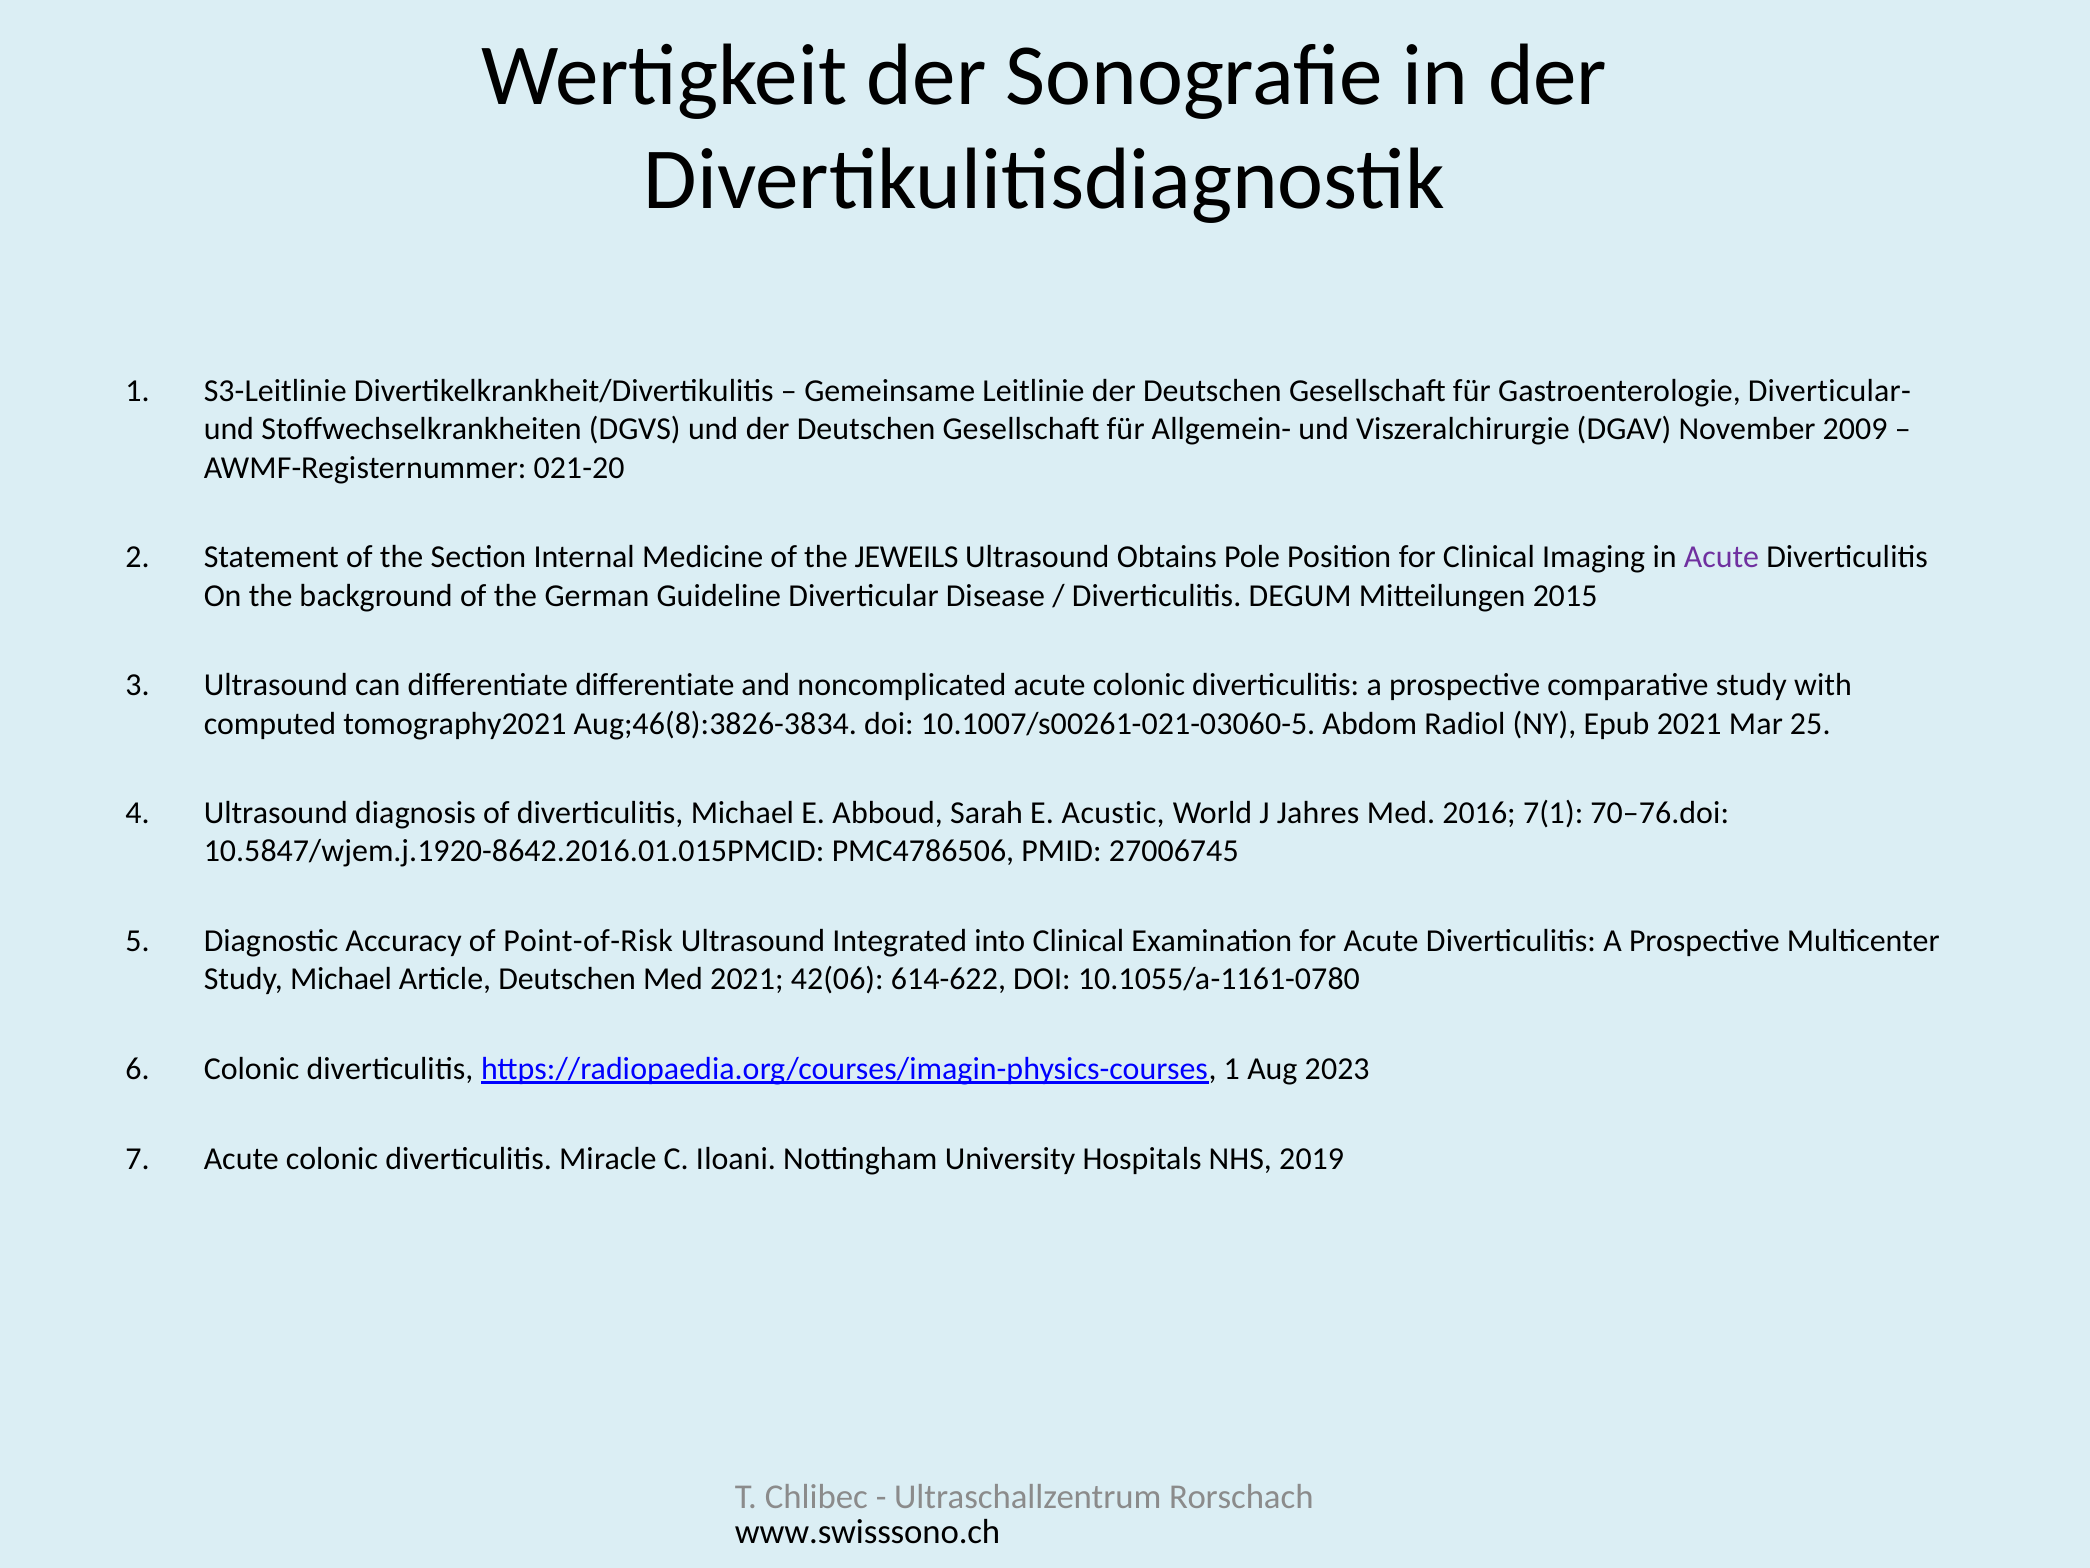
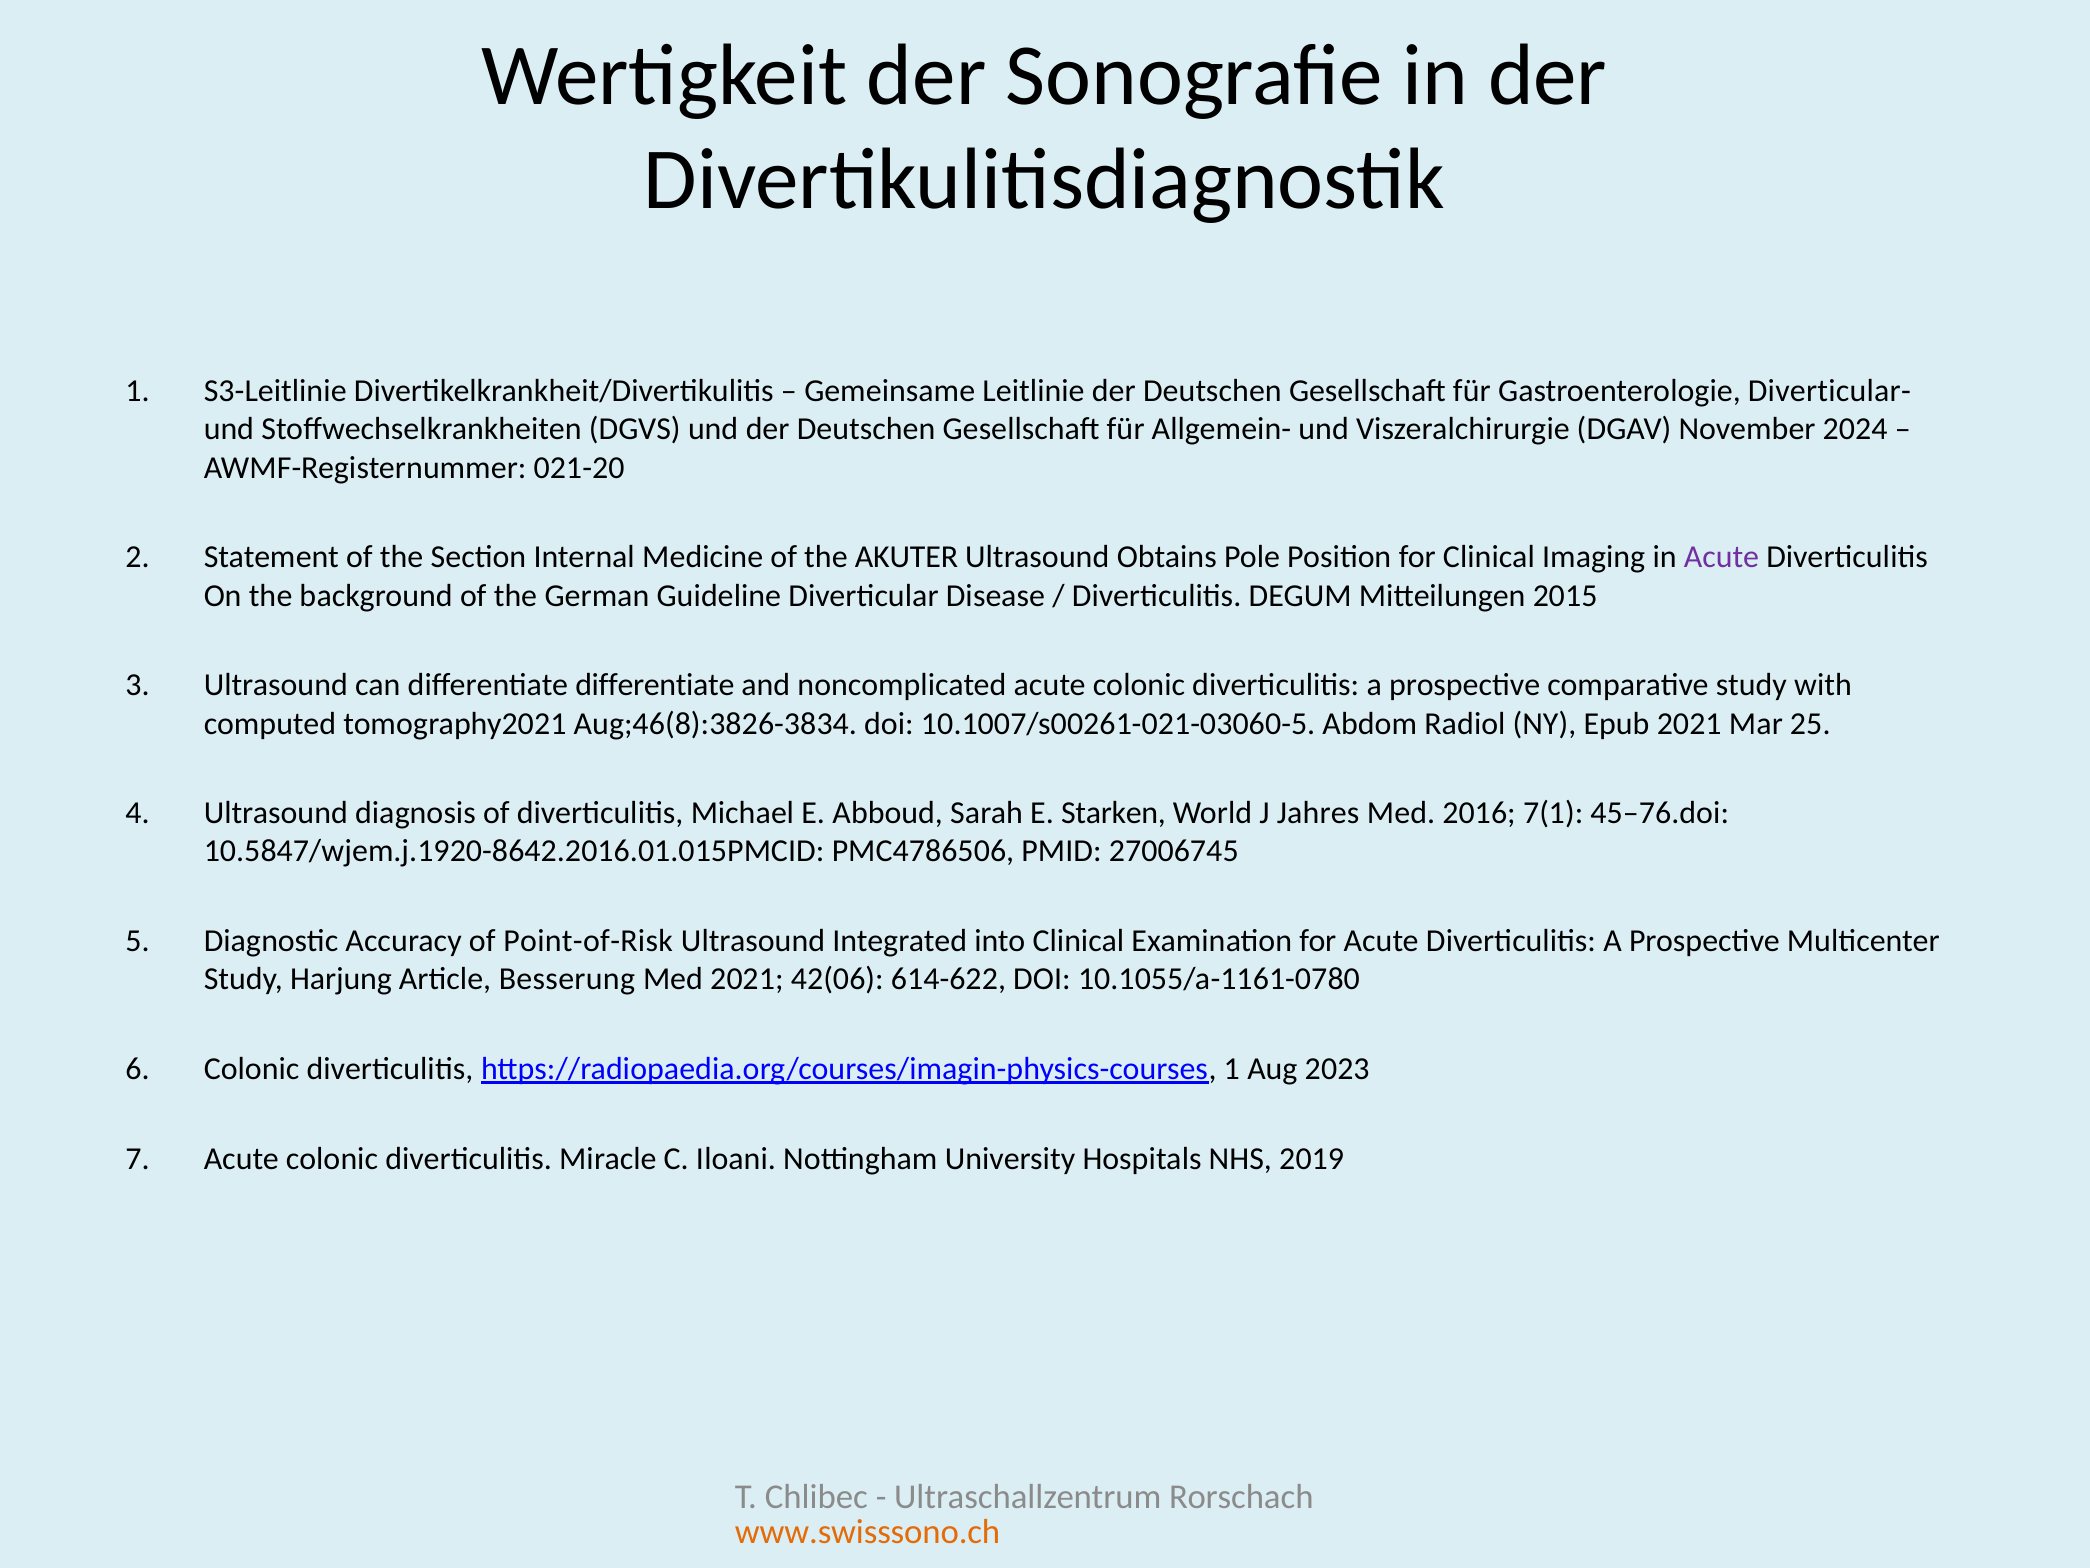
2009: 2009 -> 2024 (1855, 429)
JEWEILS: JEWEILS -> AKUTER (907, 557)
Acustic: Acustic -> Starken (1113, 813)
70–76.doi: 70–76.doi -> 45–76.doi (1660, 813)
Study Michael: Michael -> Harjung (341, 979)
Article Deutschen: Deutschen -> Besserung (567, 979)
www.swisssono.ch colour: black -> orange (868, 1531)
